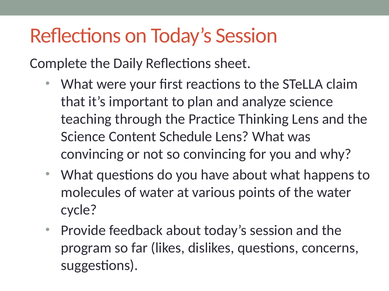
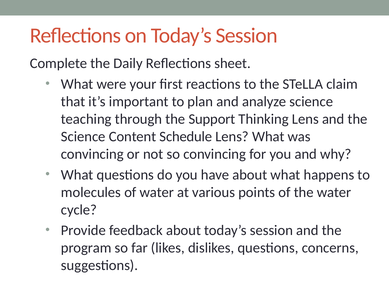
Practice: Practice -> Support (212, 119)
